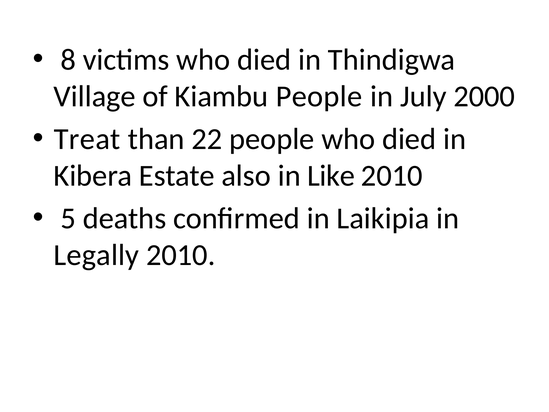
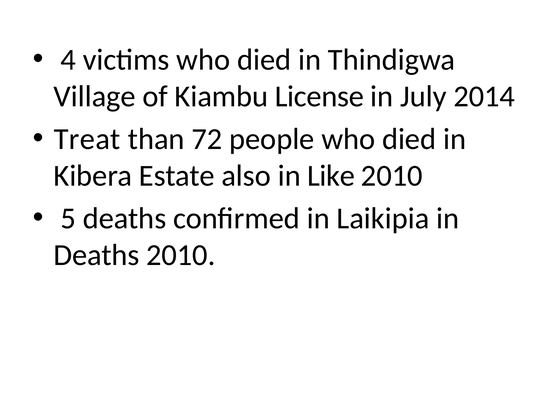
8: 8 -> 4 (68, 60)
Kiambu People: People -> License (319, 96)
2000: 2000 -> 2014 (484, 96)
22: 22 -> 72 (207, 139)
Legally: Legally -> Deaths (96, 255)
